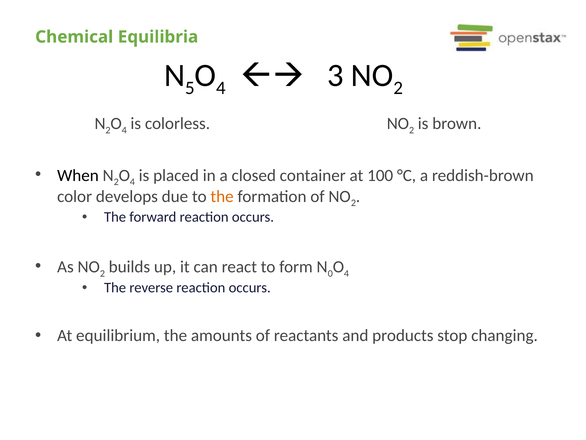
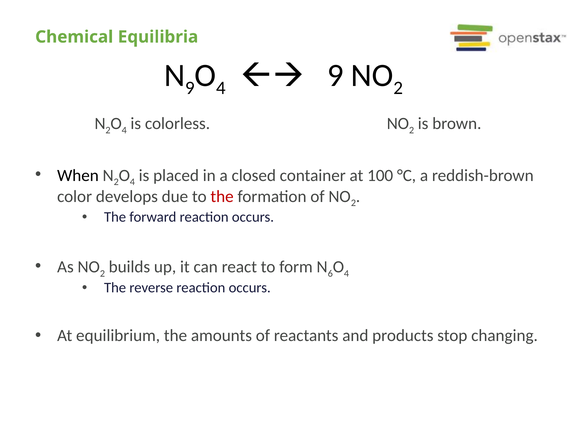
5: 5 -> 9 (190, 88)
3: 3 -> 9 (335, 75)
the colour: orange -> red (222, 196)
0: 0 -> 6 (330, 273)
